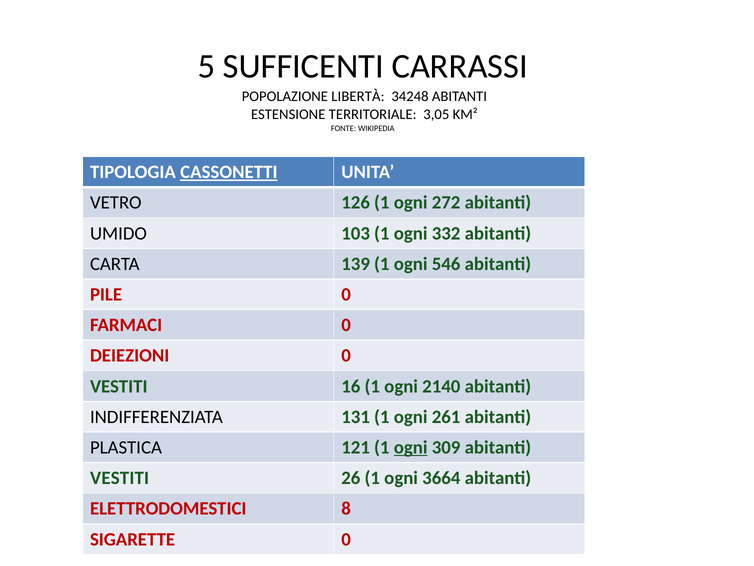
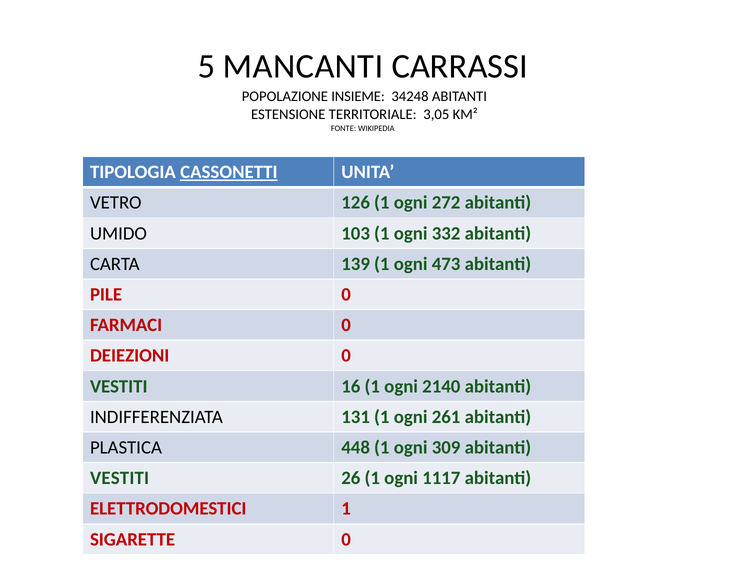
SUFFICENTI: SUFFICENTI -> MANCANTI (303, 66)
LIBERTÀ: LIBERTÀ -> INSIEME (358, 96)
546: 546 -> 473 (446, 264)
121: 121 -> 448 (356, 447)
ogni underline: present -> none (411, 447)
3664: 3664 -> 1117 (441, 478)
ELETTRODOMESTICI 8: 8 -> 1 (346, 508)
